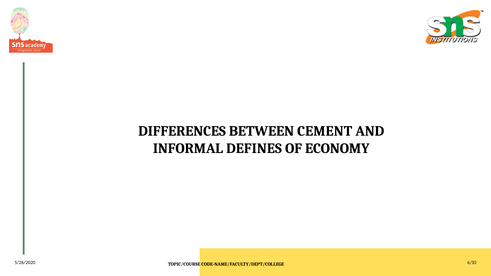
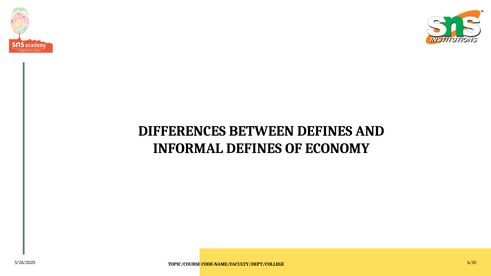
BETWEEN CEMENT: CEMENT -> DEFINES (325, 131)
